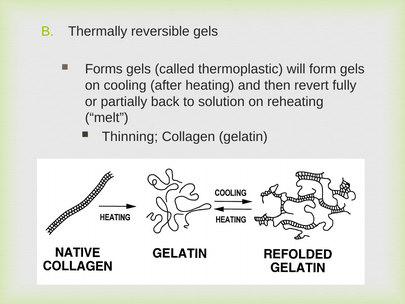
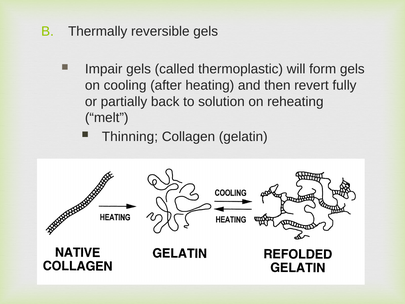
Forms: Forms -> Impair (104, 69)
